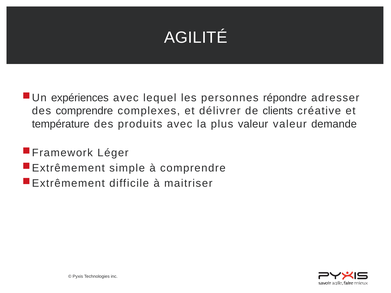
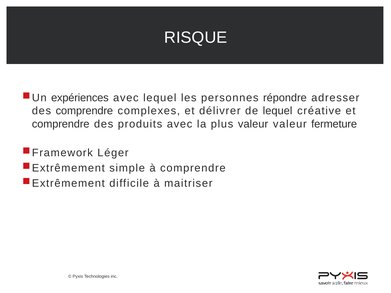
AGILITÉ: AGILITÉ -> RISQUE (196, 37)
de clients: clients -> lequel (278, 111)
température: température -> comprendre (61, 124)
demande: demande -> fermeture (334, 124)
